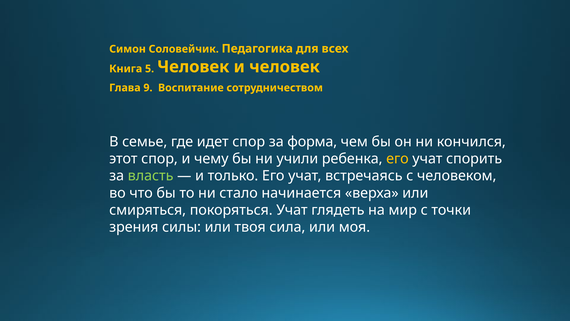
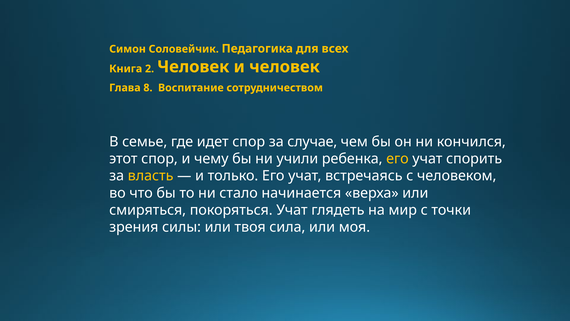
5: 5 -> 2 (150, 69)
9: 9 -> 8 (148, 88)
форма: форма -> случае (312, 142)
власть colour: light green -> yellow (151, 176)
